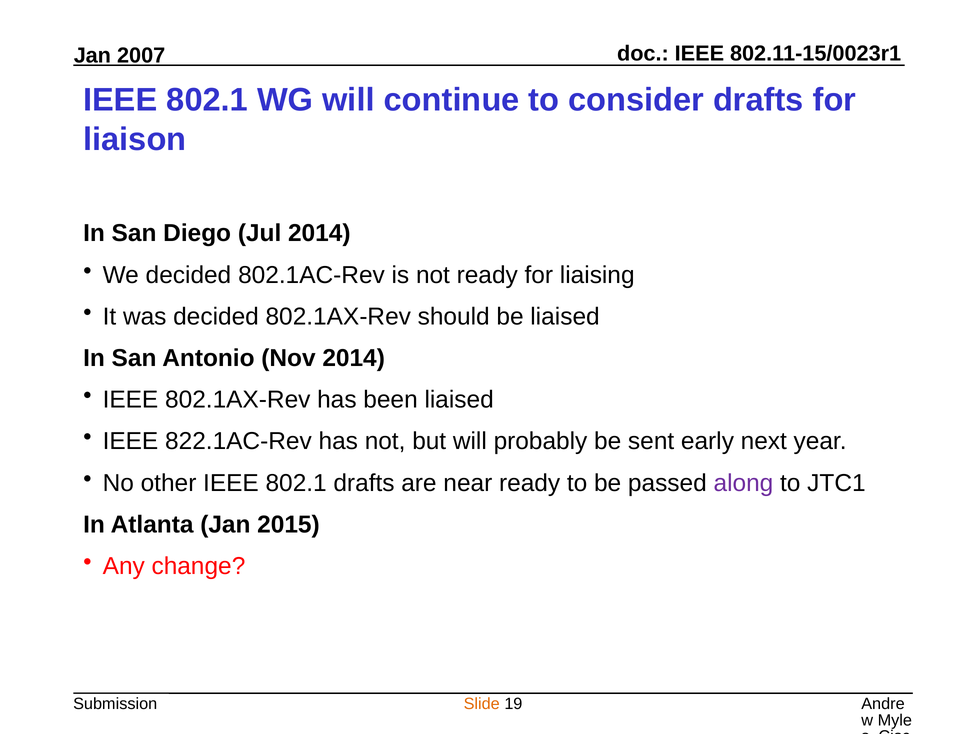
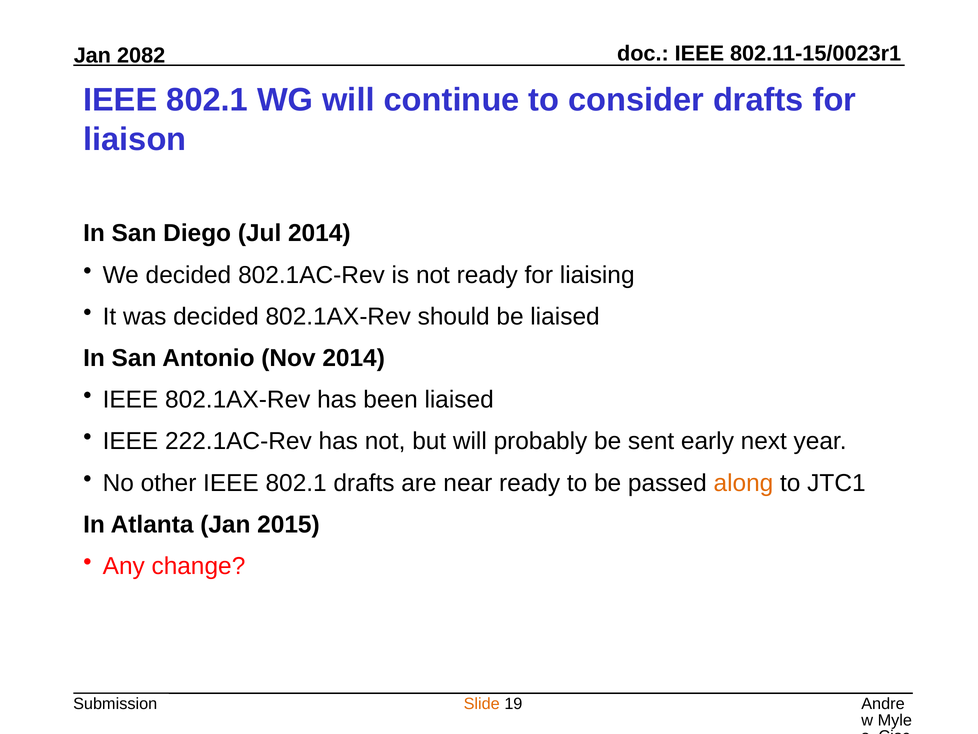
2007: 2007 -> 2082 (141, 56)
822.1AC-Rev: 822.1AC-Rev -> 222.1AC-Rev (238, 441)
along colour: purple -> orange (743, 483)
